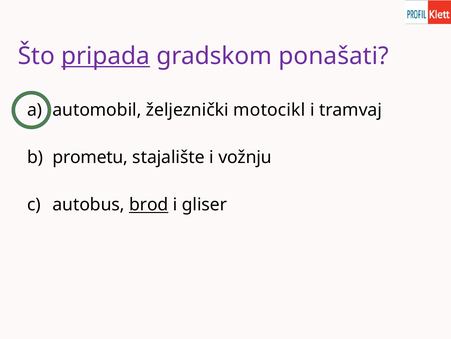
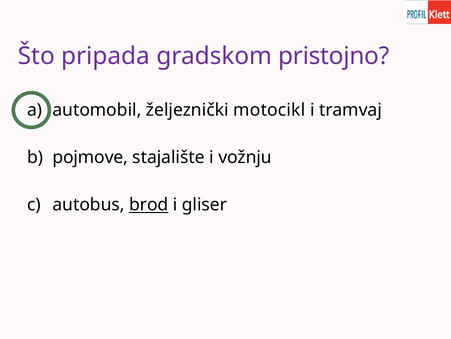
pripada underline: present -> none (106, 56)
ponašati: ponašati -> pristojno (334, 56)
prometu: prometu -> pojmove (90, 157)
